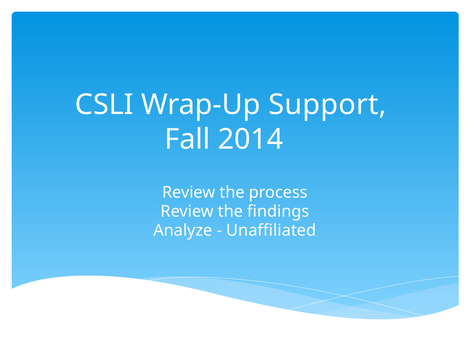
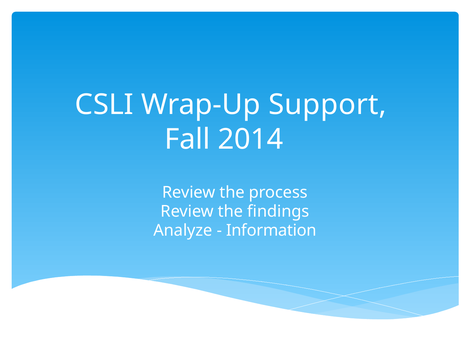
Unaffiliated: Unaffiliated -> Information (271, 230)
